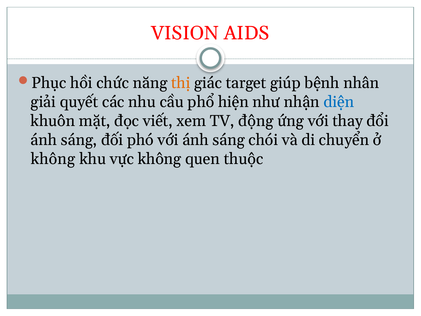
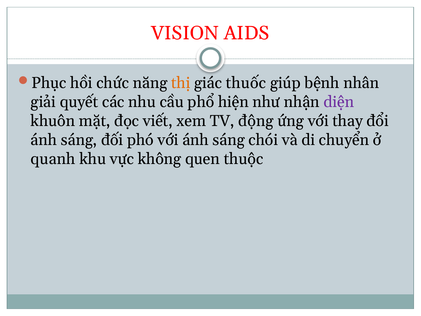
target: target -> thuốc (246, 83)
diện colour: blue -> purple (339, 102)
không: không -> quanh (53, 159)
